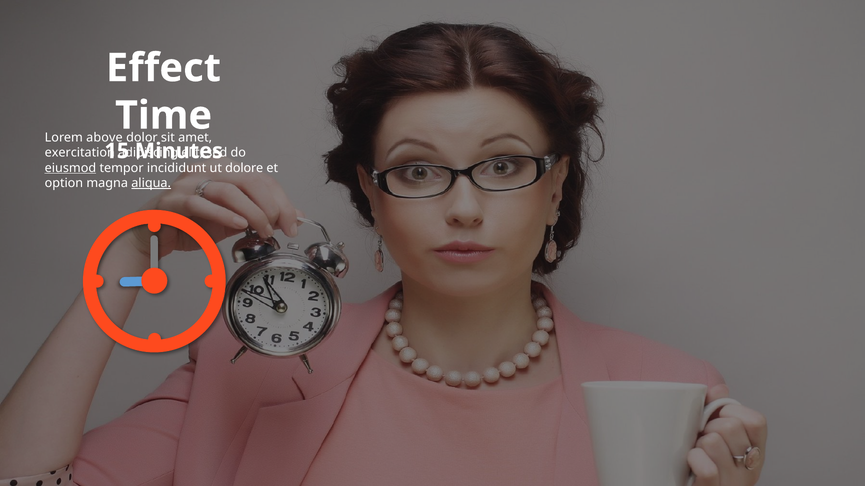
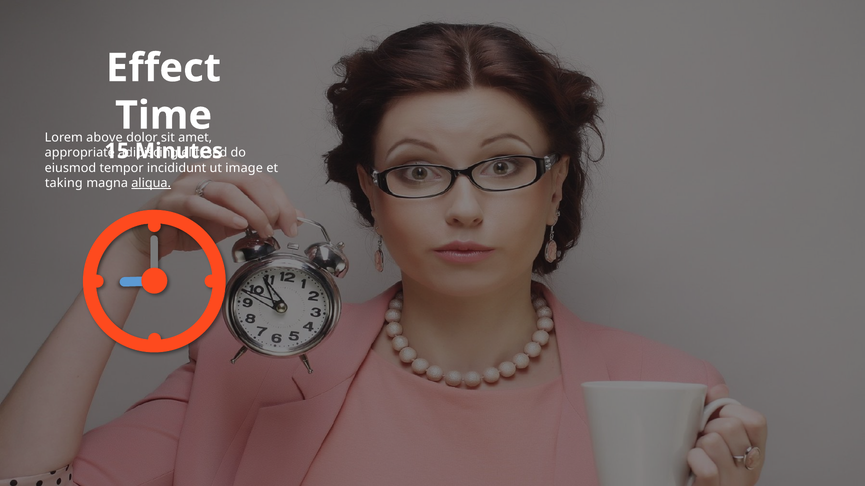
exercitation: exercitation -> appropriate (80, 153)
eiusmod underline: present -> none (70, 168)
dolore: dolore -> image (244, 168)
option: option -> taking (64, 183)
